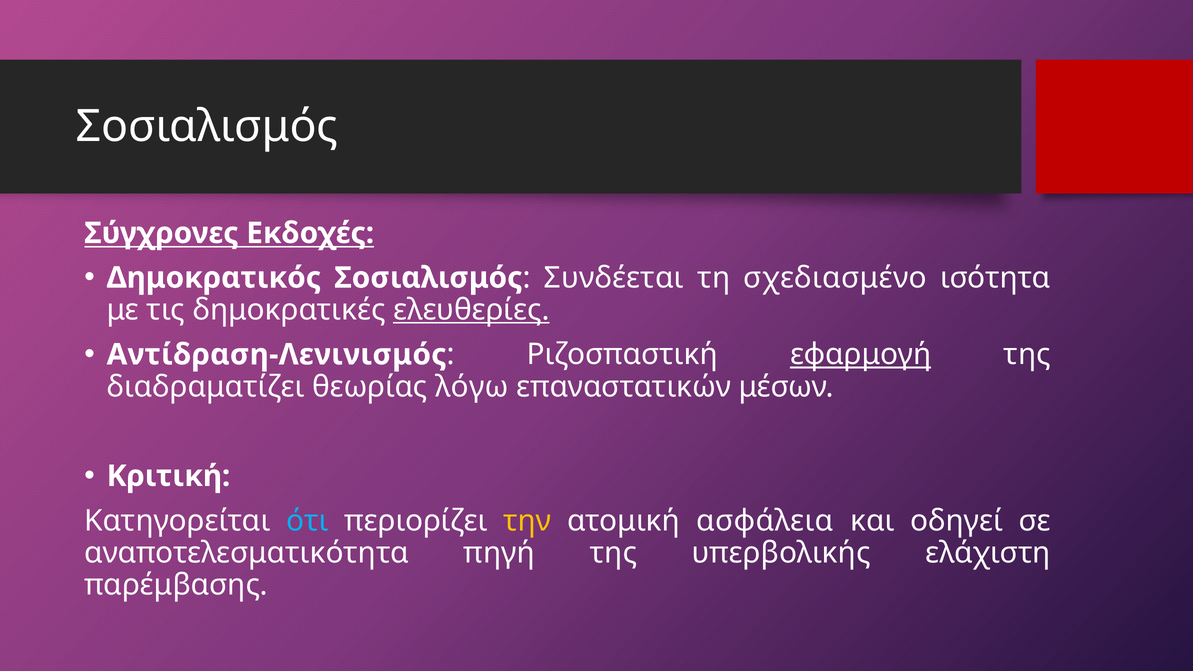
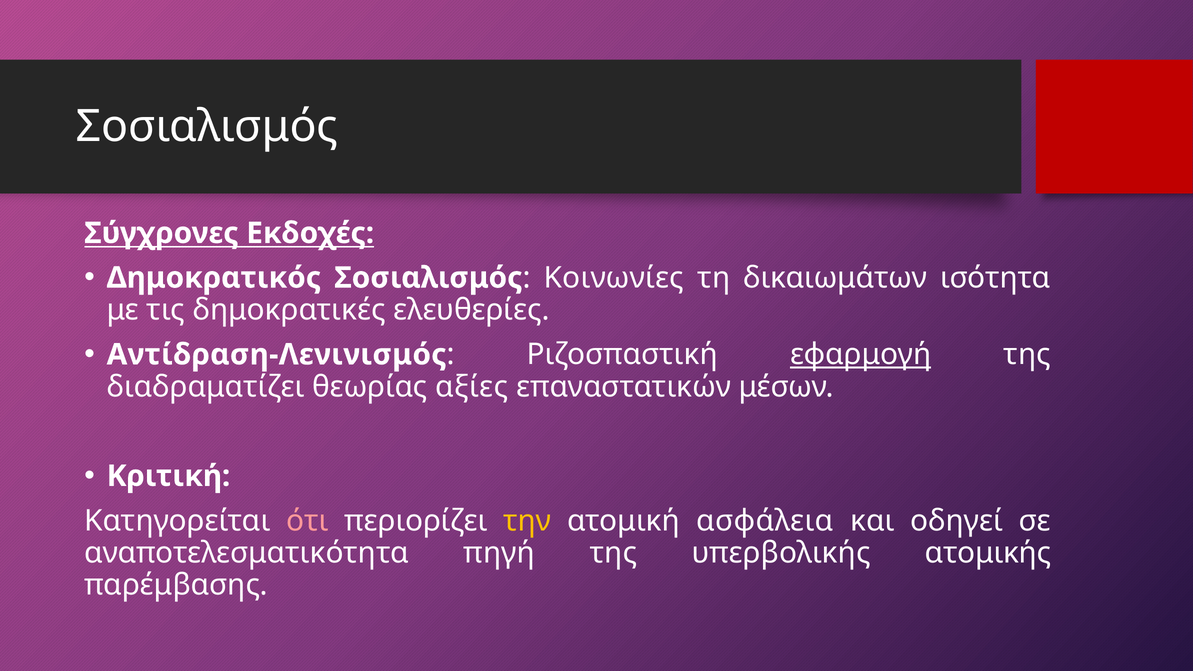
Συνδέεται: Συνδέεται -> Κοινωνίες (614, 278)
σχεδιασμένο: σχεδιασμένο -> δικαιωμάτων (835, 278)
ελευθερίες underline: present -> none (471, 310)
λόγω: λόγω -> αξίες (472, 387)
ότι colour: light blue -> pink (307, 521)
ελάχιστη: ελάχιστη -> ατομικής (988, 553)
